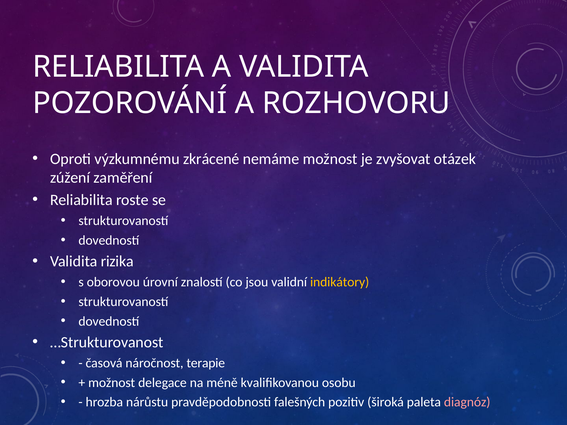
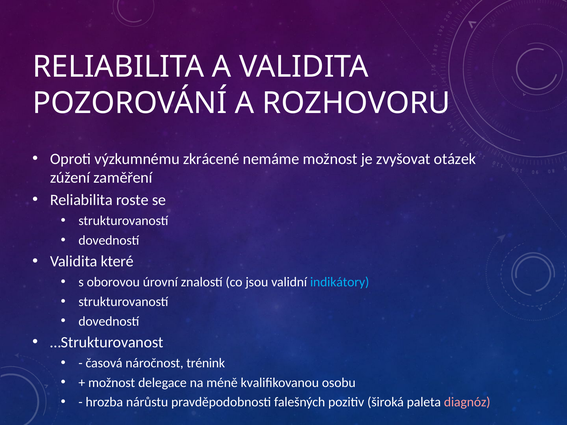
rizika: rizika -> které (117, 262)
indikátory colour: yellow -> light blue (340, 282)
terapie: terapie -> trénink (206, 363)
